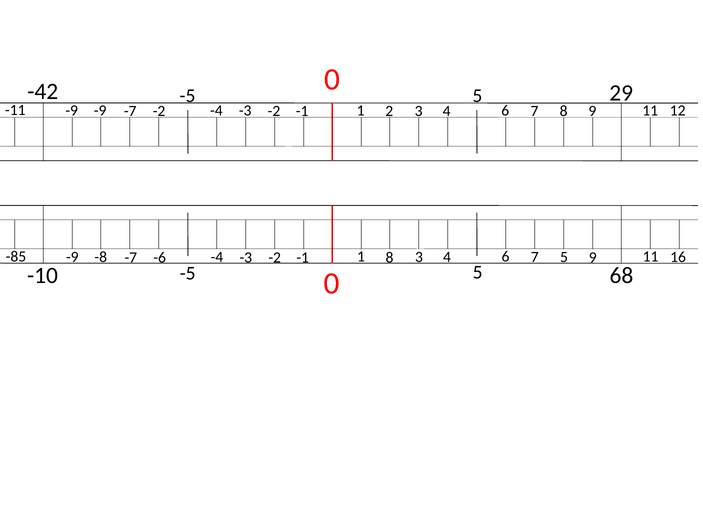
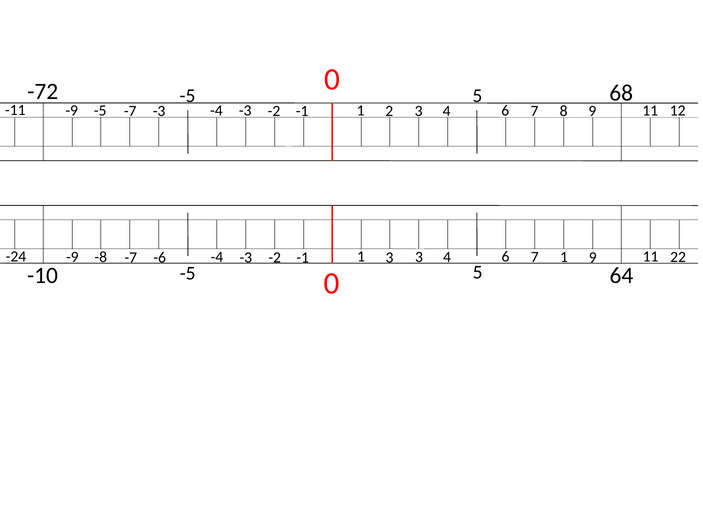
-42: -42 -> -72 (43, 92)
29: 29 -> 68 (621, 93)
-9 -9: -9 -> -5 (100, 110)
-7 -2: -2 -> -3 (159, 111)
-85: -85 -> -24 (16, 257)
1 8: 8 -> 3 (390, 258)
6 5: 5 -> 1 (564, 257)
16: 16 -> 22 (678, 257)
68: 68 -> 64 (621, 276)
